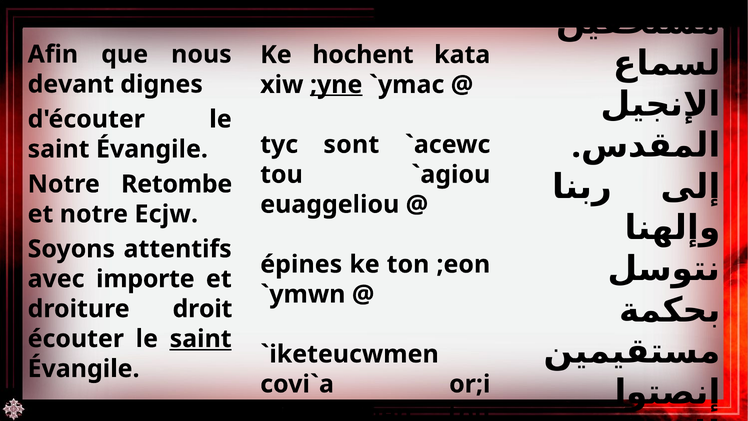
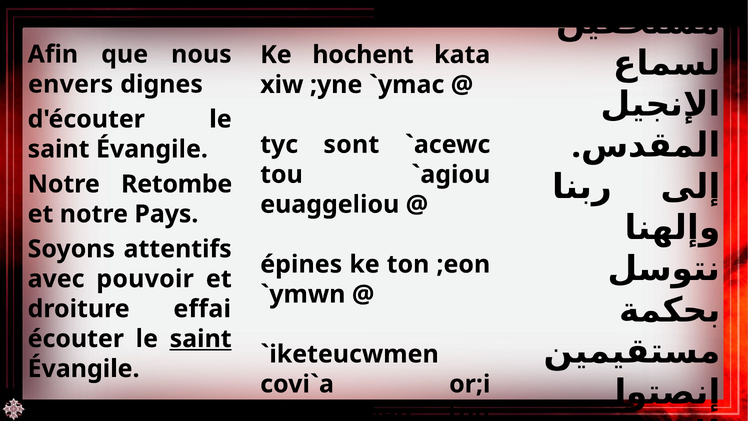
devant: devant -> envers (71, 84)
;yne underline: present -> none (336, 85)
Ecjw: Ecjw -> Pays (166, 214)
importe: importe -> pouvoir (145, 279)
droit: droit -> effai (202, 309)
